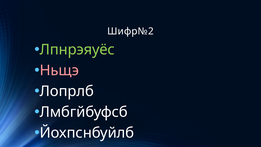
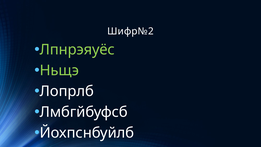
Ньщэ colour: pink -> light green (59, 70)
